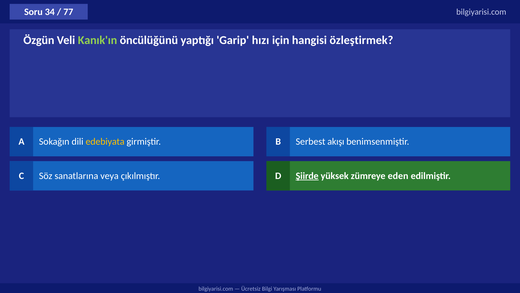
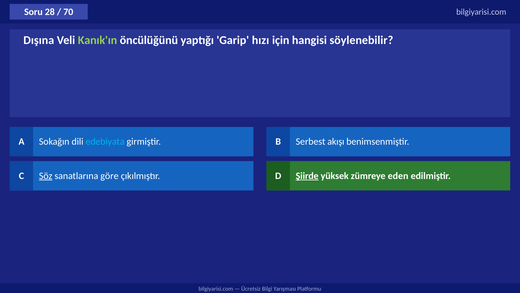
34: 34 -> 28 (50, 12)
77: 77 -> 70 (68, 12)
Özgün: Özgün -> Dışına (39, 40)
özleştirmek: özleştirmek -> söylenebilir (361, 40)
edebiyata colour: yellow -> light blue (105, 142)
Söz underline: none -> present (46, 176)
veya: veya -> göre (109, 176)
